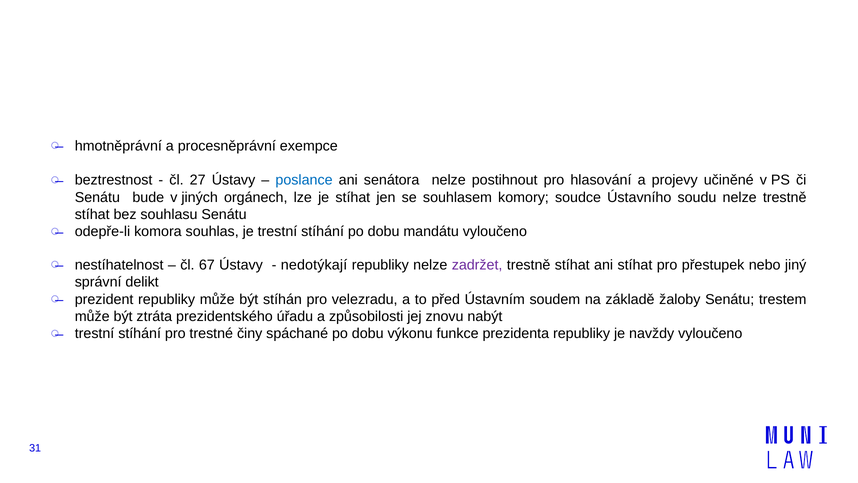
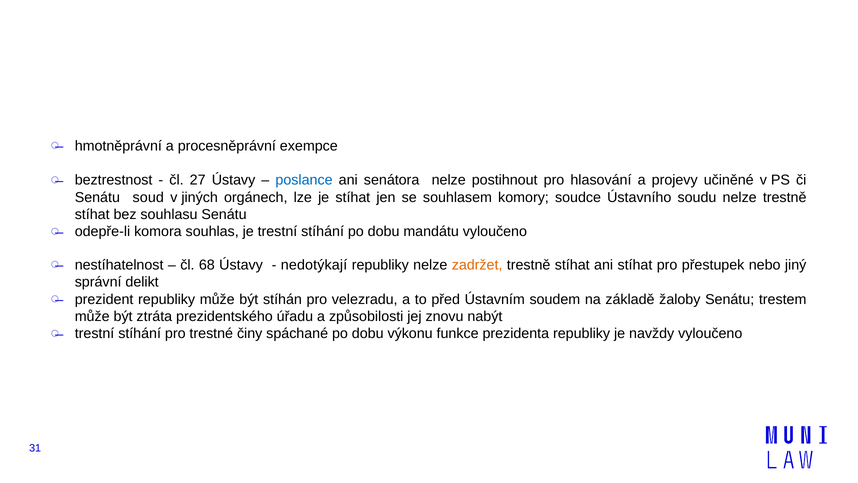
bude: bude -> soud (148, 197)
67: 67 -> 68 (207, 265)
zadržet colour: purple -> orange (477, 265)
